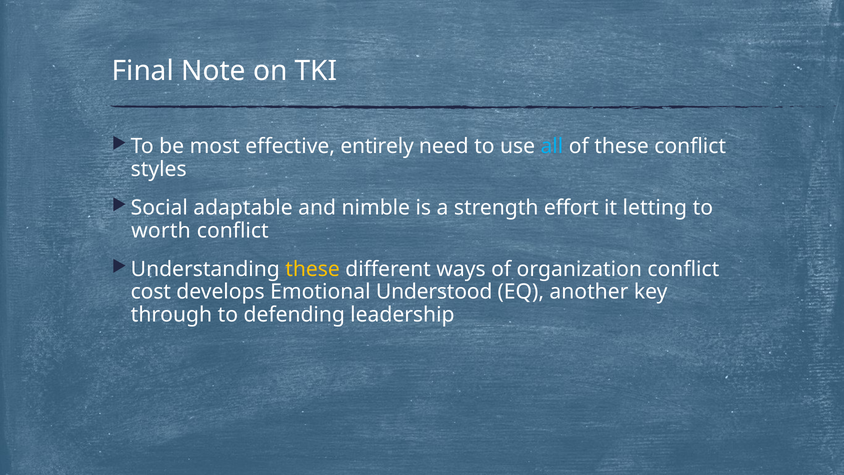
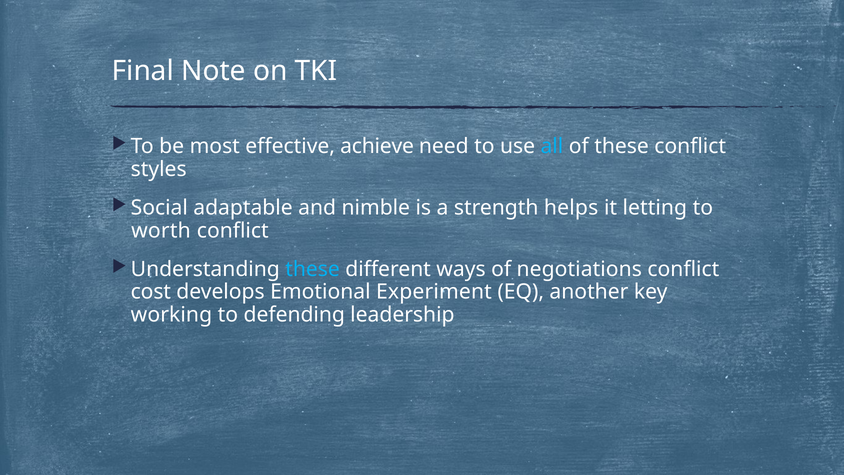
entirely: entirely -> achieve (377, 146)
effort: effort -> helps (571, 208)
these colour: yellow -> light blue (313, 269)
organization: organization -> negotiations (579, 269)
Understood: Understood -> Experiment (434, 292)
through: through -> working (171, 315)
